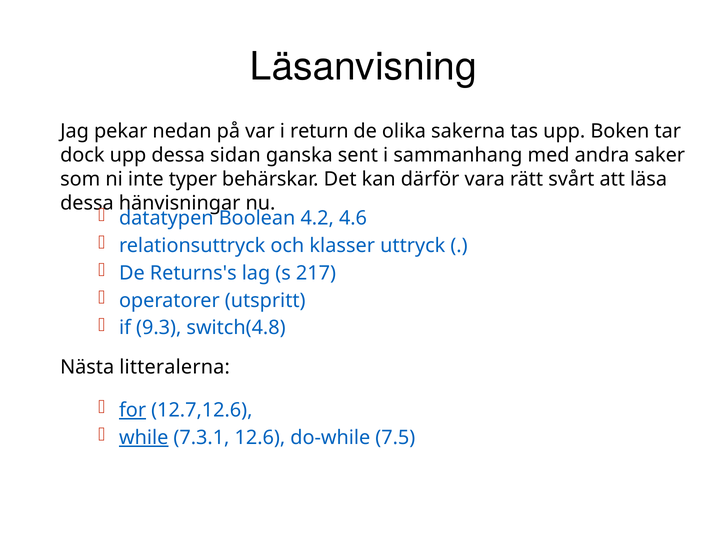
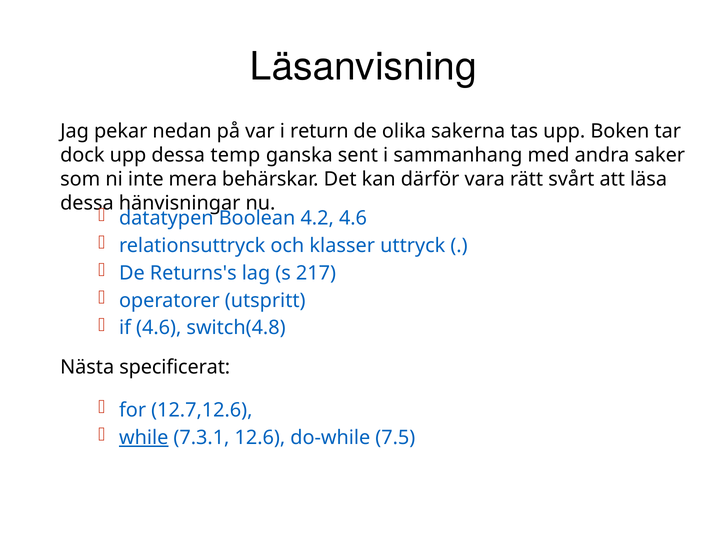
sidan: sidan -> temp (235, 155)
typer: typer -> mera (193, 179)
if 9.3: 9.3 -> 4.6 (159, 327)
litteralerna: litteralerna -> specificerat (175, 367)
for underline: present -> none (133, 410)
